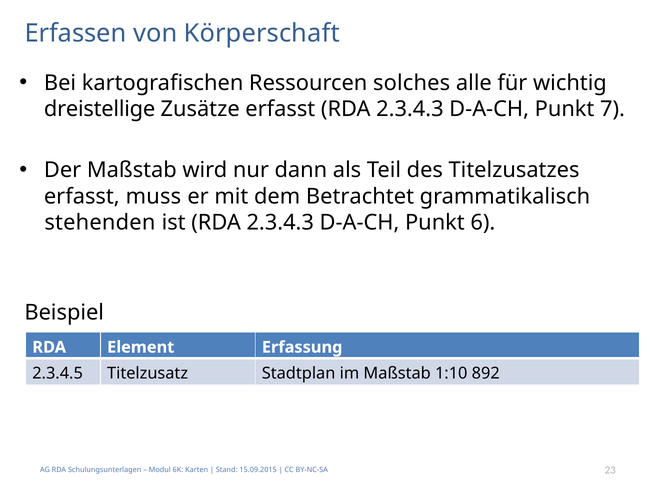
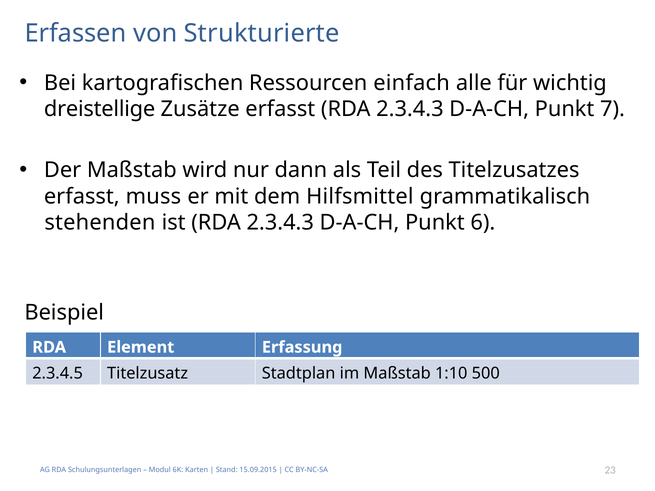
Körperschaft: Körperschaft -> Strukturierte (262, 33)
solches: solches -> einfach (412, 83)
Betrachtet: Betrachtet -> Hilfsmittel (360, 197)
892: 892 -> 500 (486, 374)
